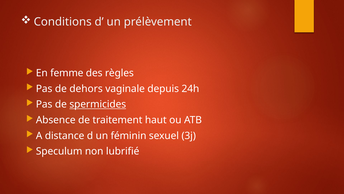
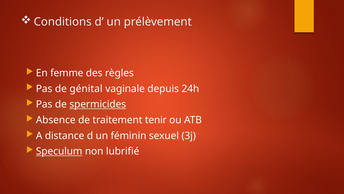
dehors: dehors -> génital (86, 89)
haut: haut -> tenir (156, 120)
Speculum underline: none -> present (59, 151)
